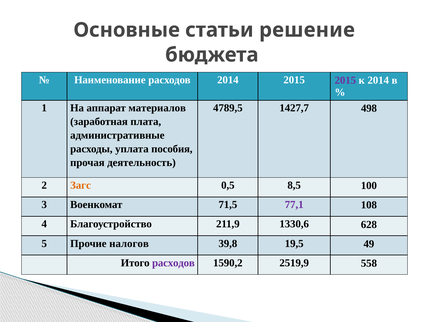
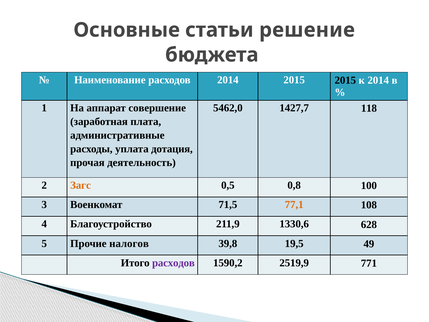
2015 colour: purple -> black (345, 80)
материалов: материалов -> совершение (157, 108)
4789,5: 4789,5 -> 5462,0 (228, 108)
498: 498 -> 118 (369, 108)
пособия: пособия -> дотация (172, 149)
8,5: 8,5 -> 0,8 (294, 185)
77,1 colour: purple -> orange (294, 205)
558: 558 -> 771 (369, 263)
